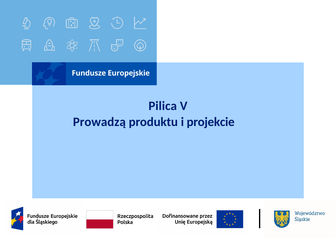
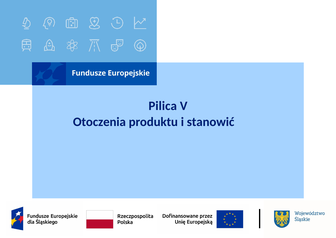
Prowadzą: Prowadzą -> Otoczenia (99, 122)
projekcie: projekcie -> stanowić (211, 122)
